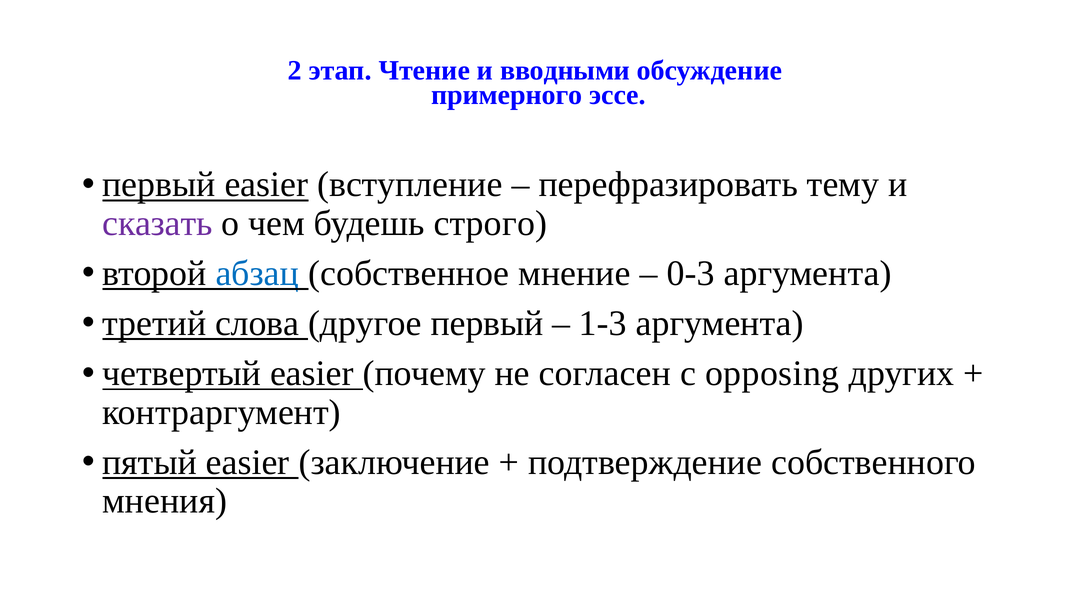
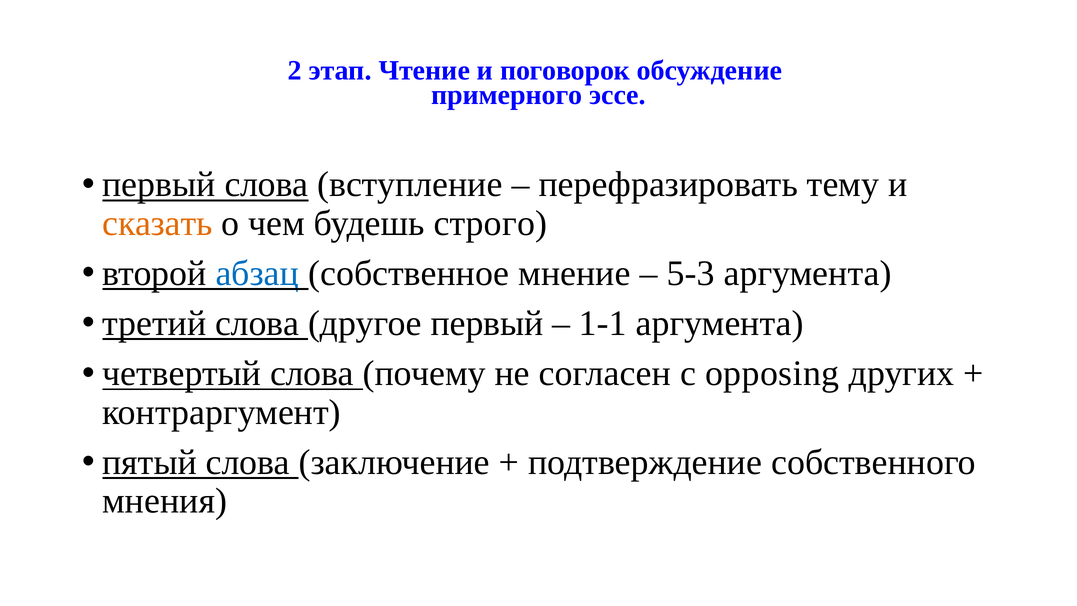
вводными: вводными -> поговорок (565, 71)
первый easier: easier -> слова (266, 184)
сказать colour: purple -> orange (157, 223)
0-3: 0-3 -> 5-3 (691, 273)
1-3: 1-3 -> 1-1 (603, 323)
четвертый easier: easier -> слова (312, 373)
пятый easier: easier -> слова (248, 462)
